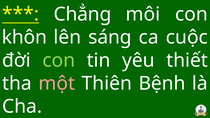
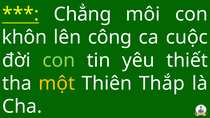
sáng: sáng -> công (110, 37)
một colour: pink -> yellow (57, 84)
Bệnh: Bệnh -> Thắp (162, 84)
